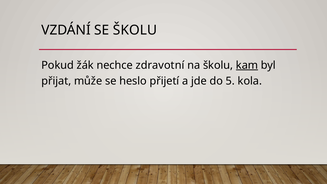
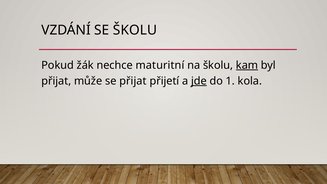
zdravotní: zdravotní -> maturitní (160, 65)
se heslo: heslo -> přijat (133, 81)
jde underline: none -> present (199, 81)
5: 5 -> 1 (230, 81)
